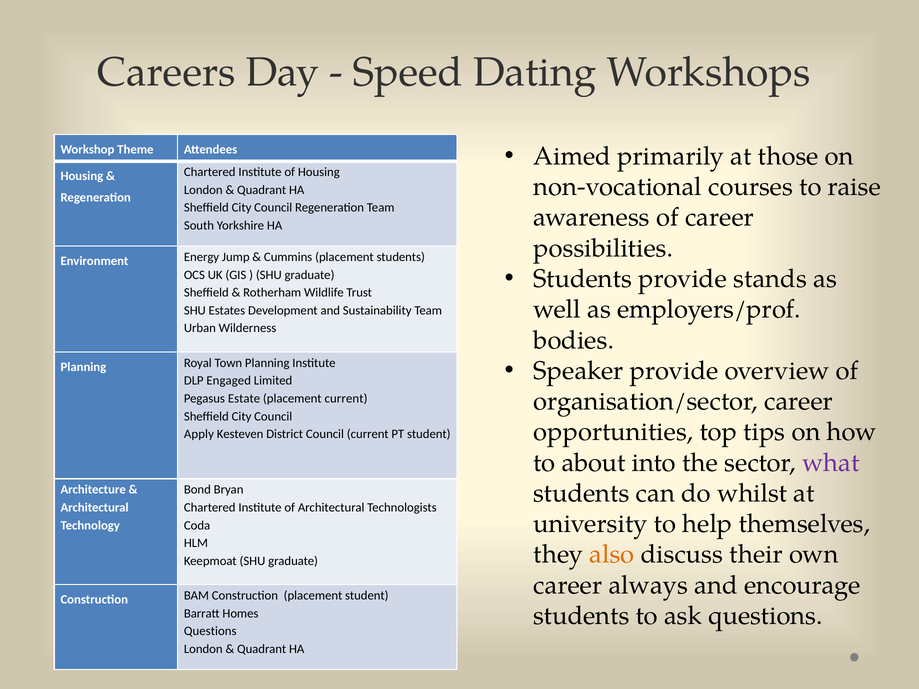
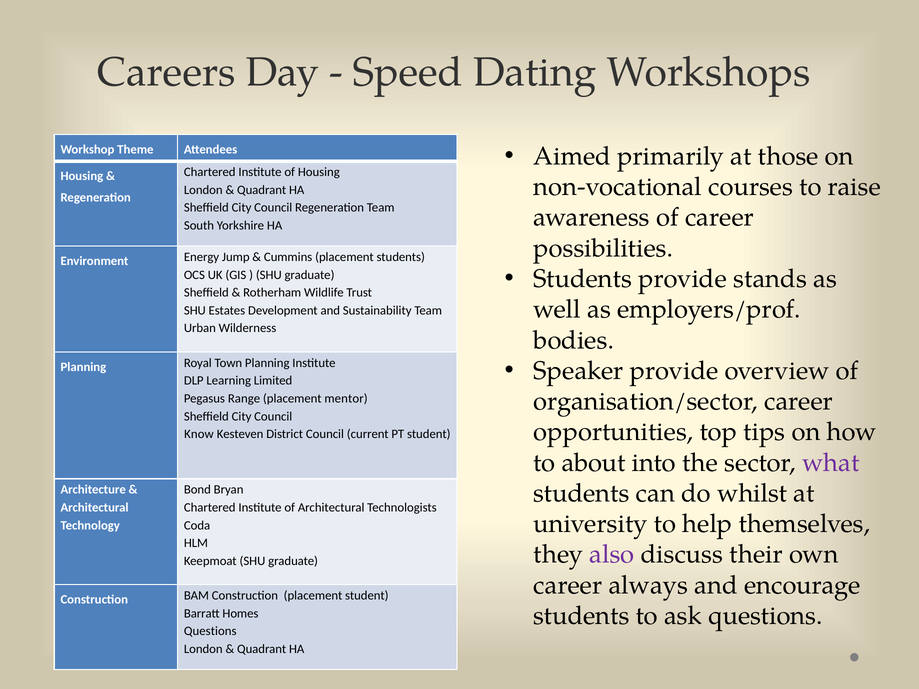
Engaged: Engaged -> Learning (229, 381)
Estate: Estate -> Range (244, 399)
placement current: current -> mentor (346, 399)
Apply: Apply -> Know (199, 434)
also colour: orange -> purple (612, 555)
